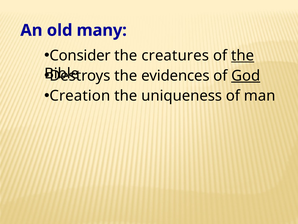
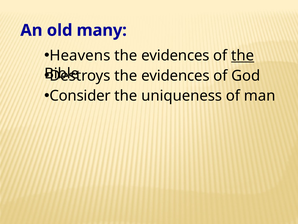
Consider: Consider -> Heavens (80, 55)
creatures: creatures -> evidences (175, 55)
God underline: present -> none (246, 76)
Creation: Creation -> Consider (80, 96)
